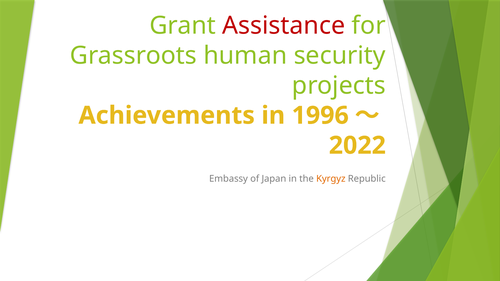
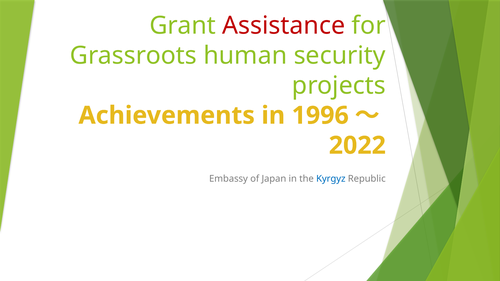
Kyrgyz colour: orange -> blue (331, 179)
